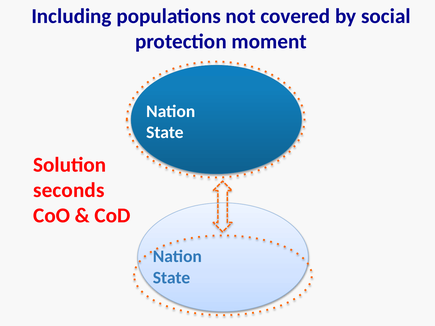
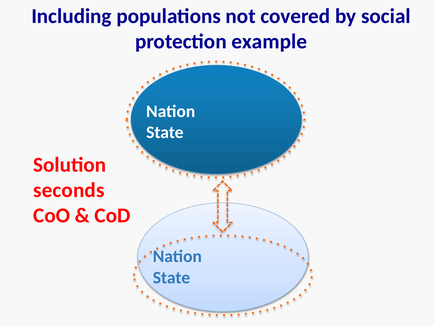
moment: moment -> example (269, 42)
